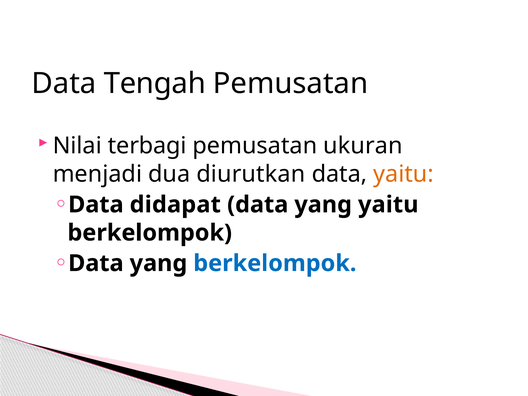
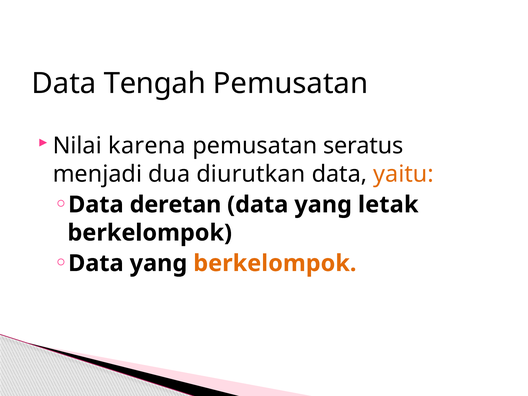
terbagi: terbagi -> karena (147, 146)
ukuran: ukuran -> seratus (363, 146)
didapat: didapat -> deretan (175, 205)
yang yaitu: yaitu -> letak (388, 205)
berkelompok colour: blue -> orange (275, 263)
